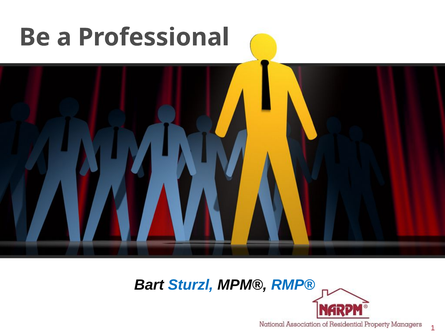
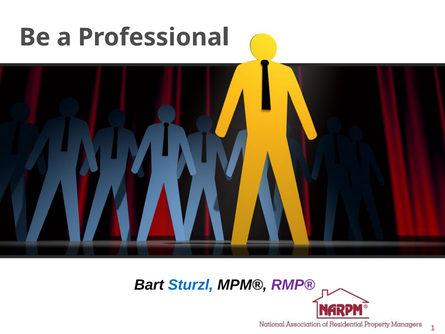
RMP® colour: blue -> purple (293, 285)
